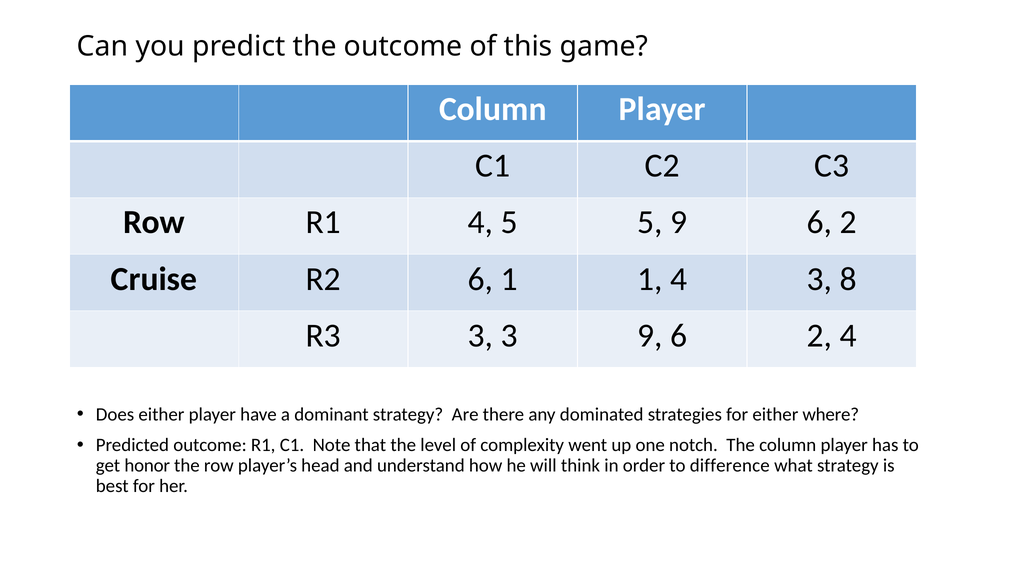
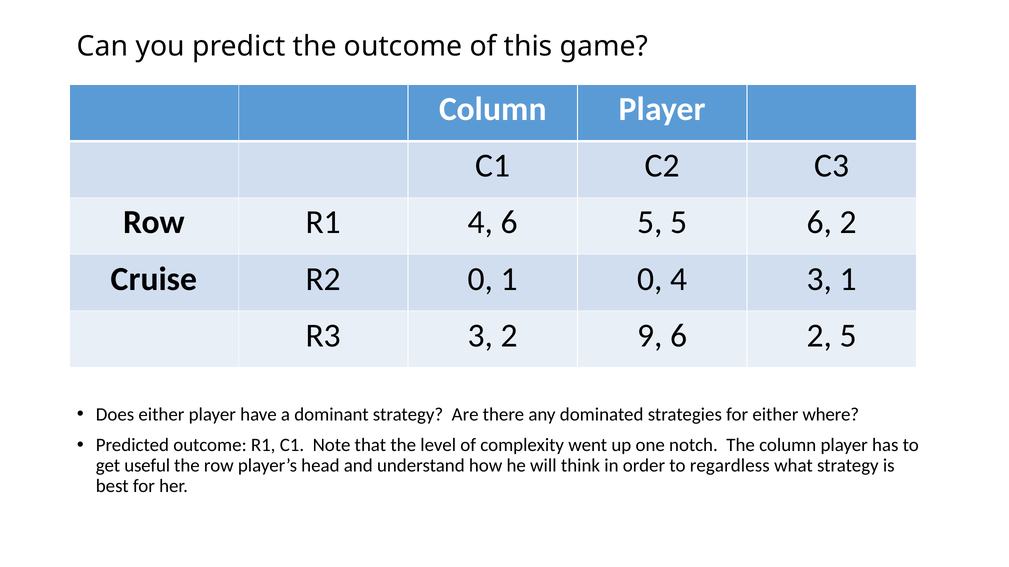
4 5: 5 -> 6 (509, 223)
5 9: 9 -> 5 (679, 223)
R2 6: 6 -> 0 (481, 279)
1 1: 1 -> 0 (650, 279)
3 8: 8 -> 1 (848, 279)
3 3: 3 -> 2 (509, 336)
2 4: 4 -> 5 (848, 336)
honor: honor -> useful (147, 466)
difference: difference -> regardless (730, 466)
